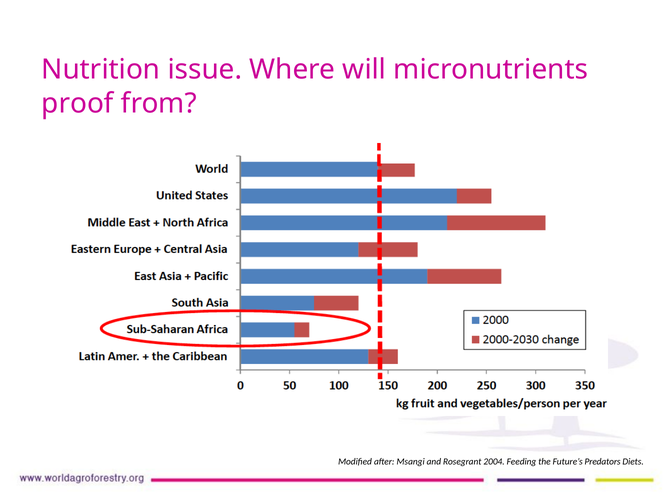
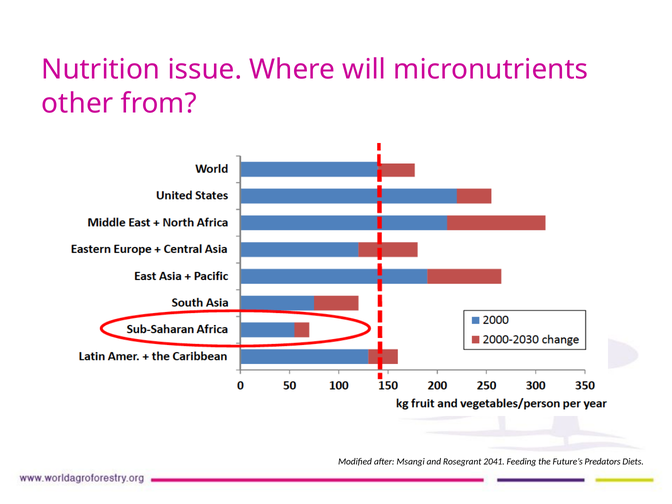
proof: proof -> other (77, 103)
2004: 2004 -> 2041 (494, 462)
